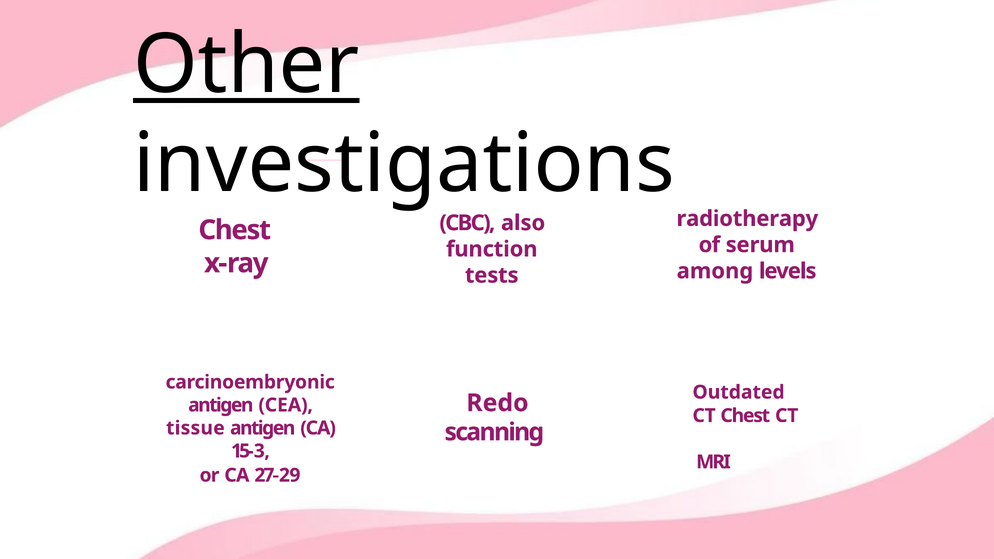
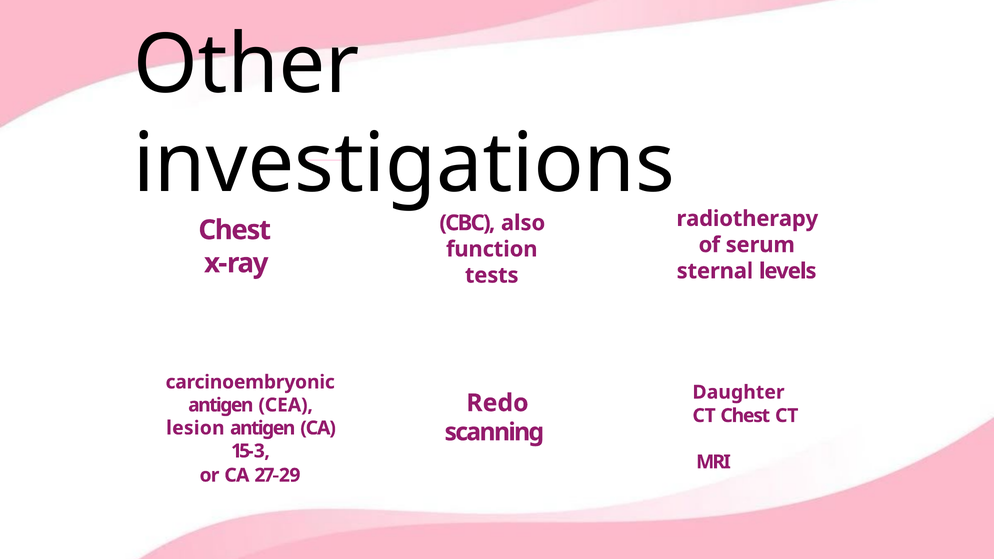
Other underline: present -> none (246, 65)
among: among -> sternal (715, 271)
Outdated: Outdated -> Daughter (739, 392)
tissue: tissue -> lesion (195, 428)
